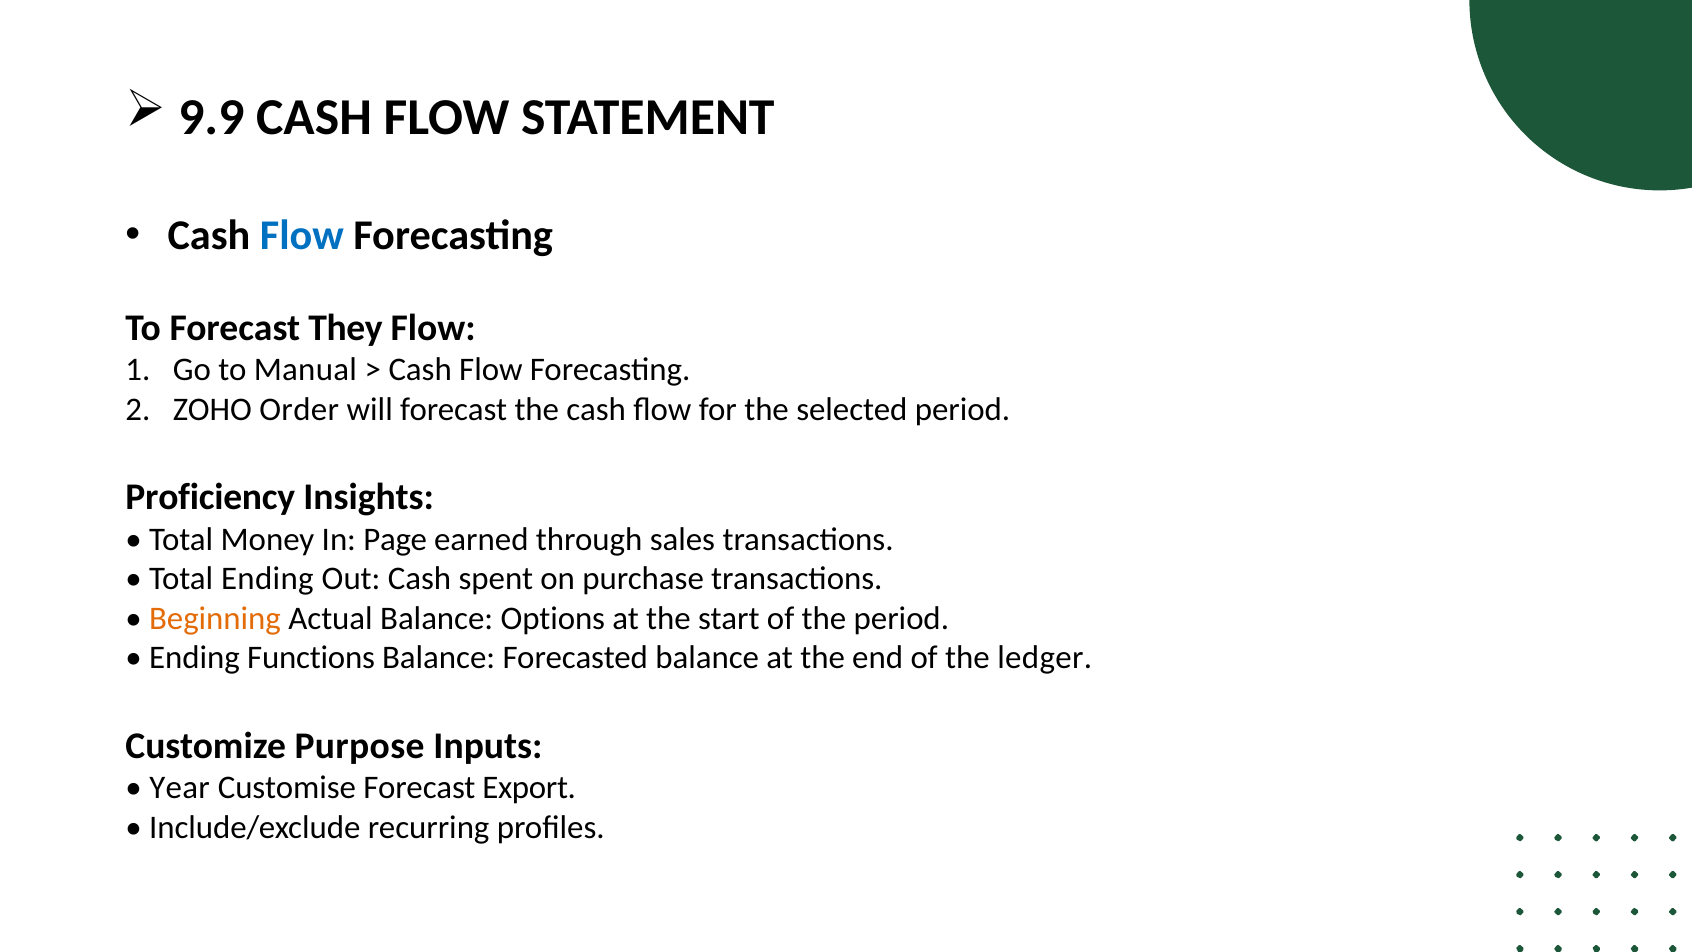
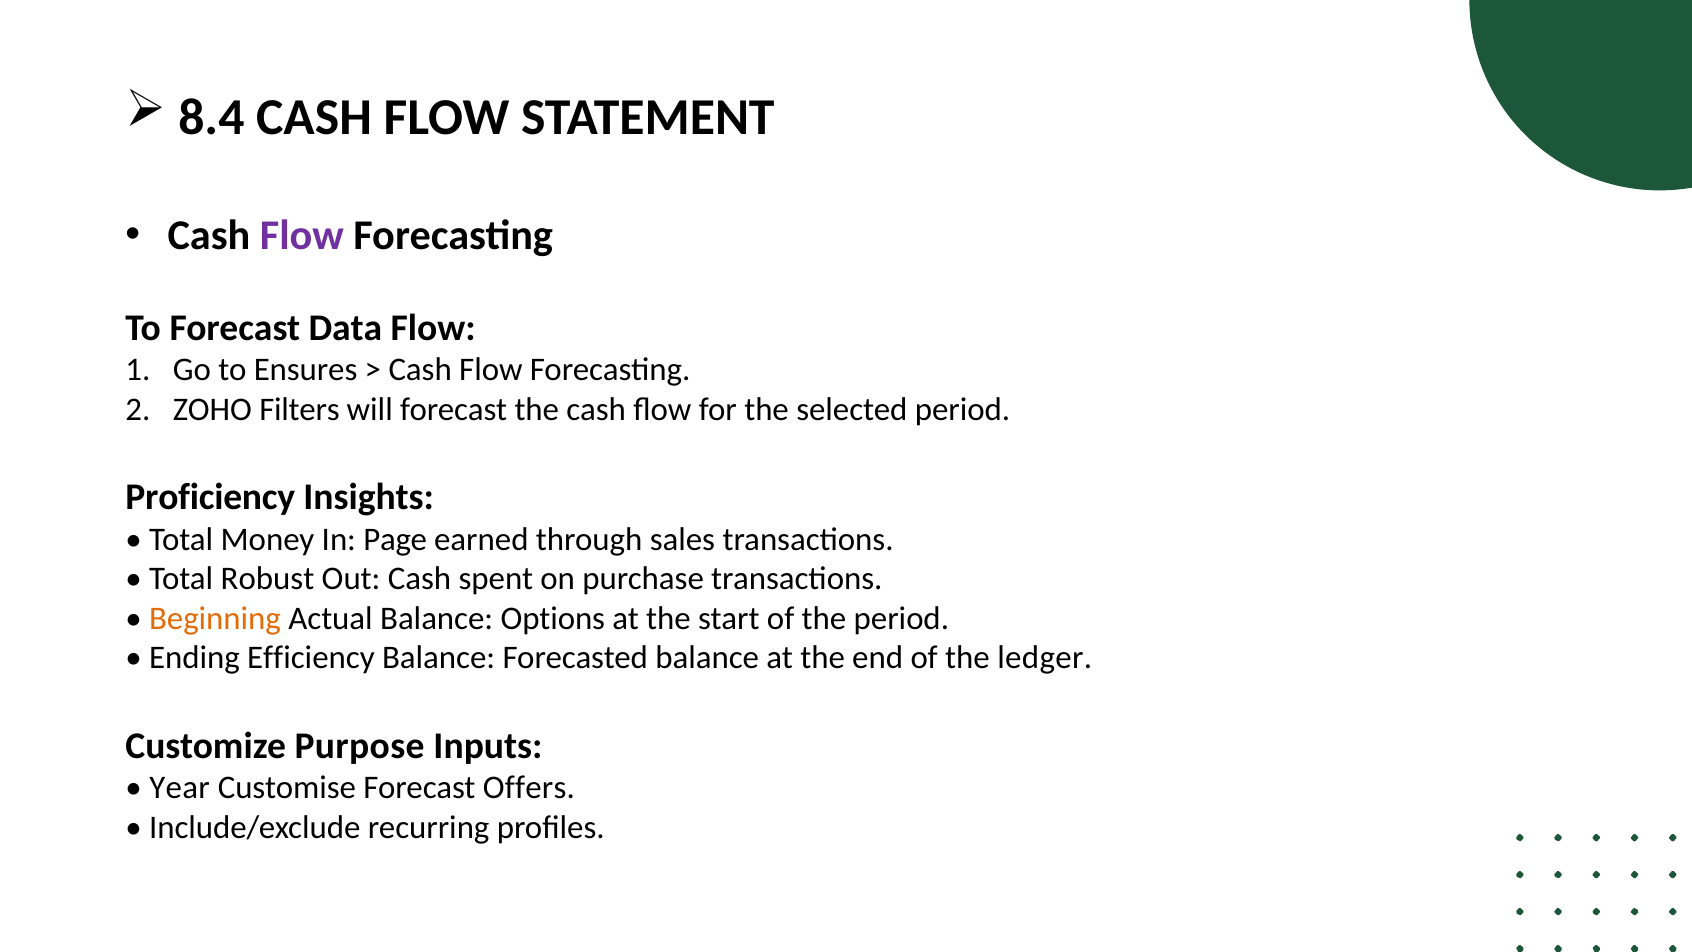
9.9: 9.9 -> 8.4 (211, 118)
Flow colour: blue -> purple (302, 235)
They: They -> Data (345, 328)
Manual: Manual -> Ensures (306, 370)
Order: Order -> Filters (299, 409)
Total Ending: Ending -> Robust (267, 579)
Functions: Functions -> Efficiency (311, 658)
Export: Export -> Offers (529, 788)
